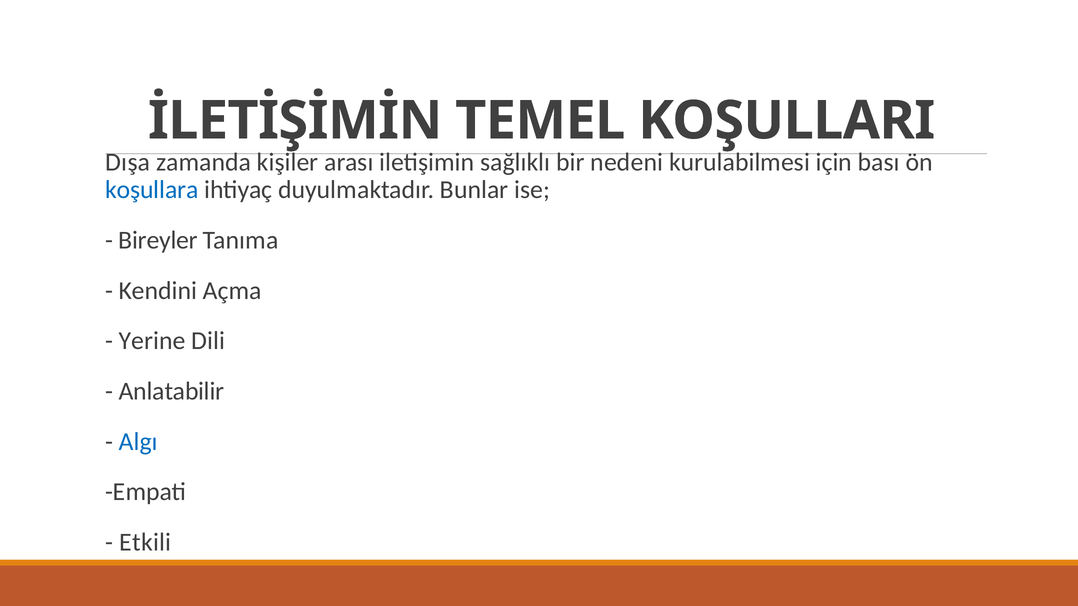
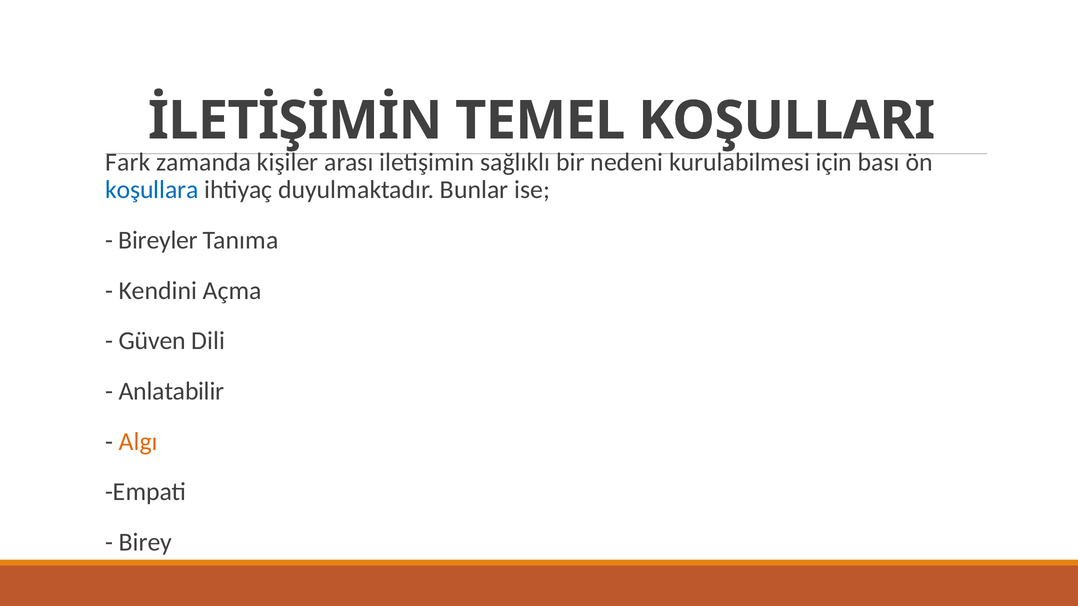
Dışa: Dışa -> Fark (128, 162)
Yerine: Yerine -> Güven (152, 341)
Algı colour: blue -> orange (138, 442)
Etkili: Etkili -> Birey (145, 542)
